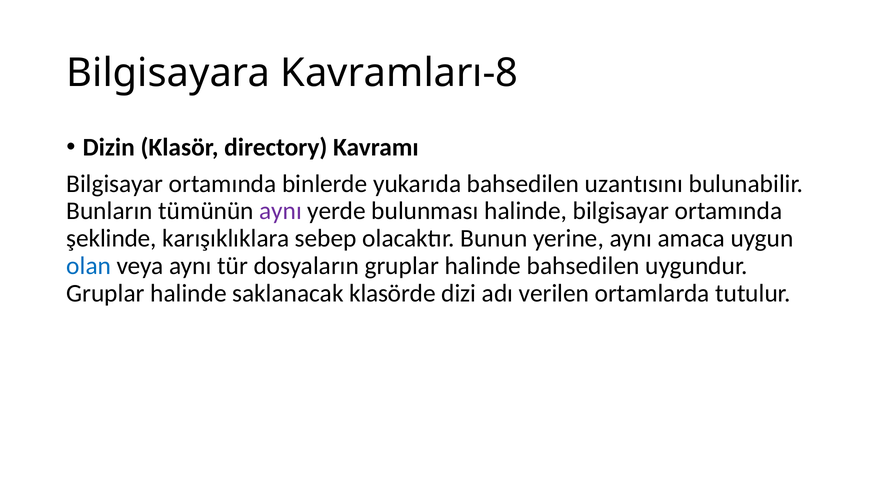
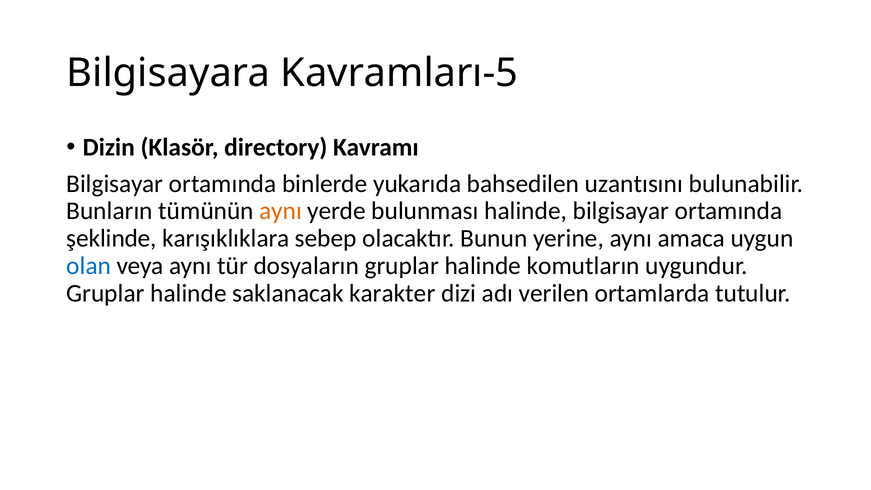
Kavramları-8: Kavramları-8 -> Kavramları-5 (399, 73)
aynı colour: purple -> orange (281, 211)
halinde bahsedilen: bahsedilen -> komutların (583, 266)
klasörde: klasörde -> karakter (392, 293)
